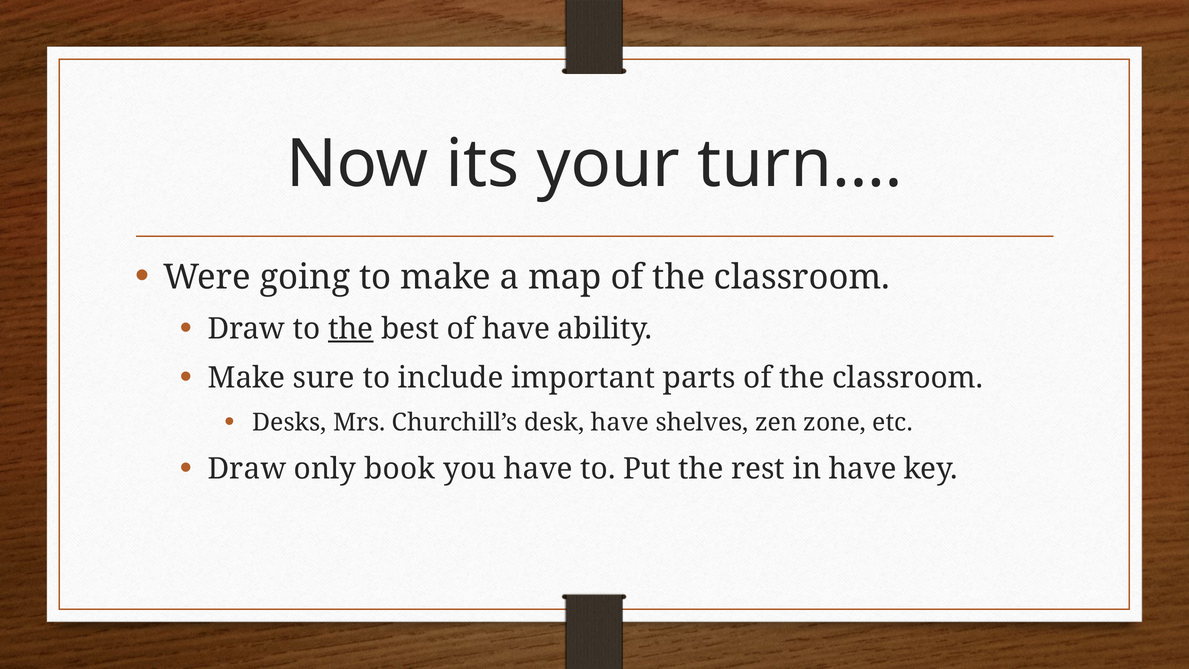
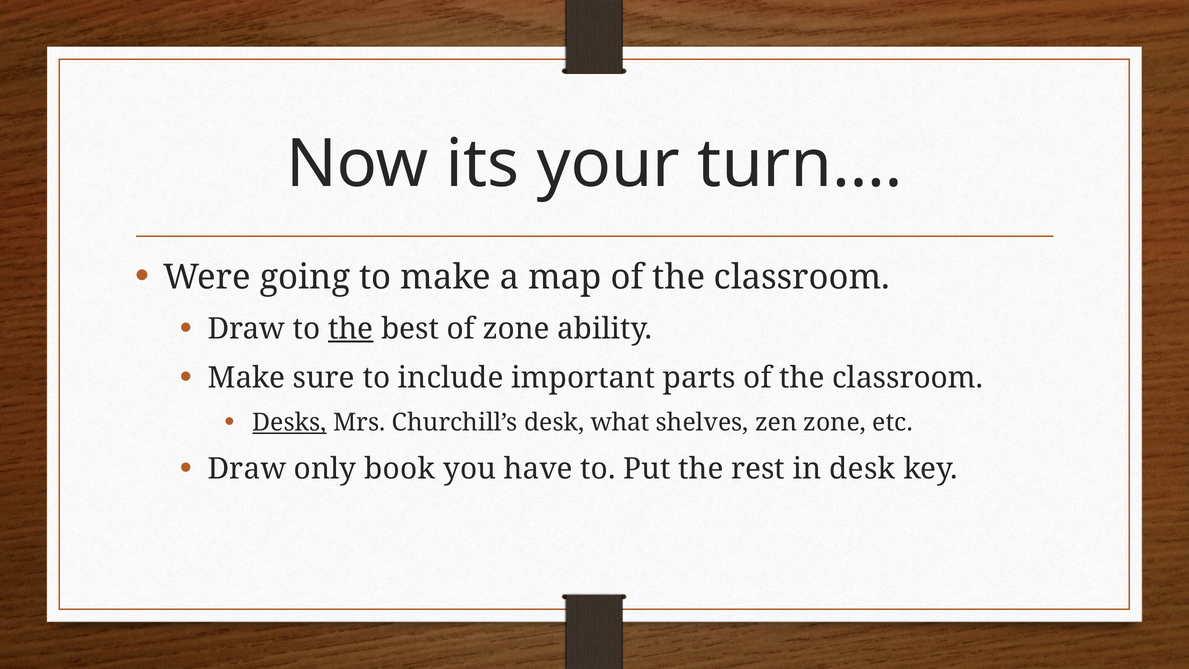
of have: have -> zone (516, 329)
Desks underline: none -> present (289, 422)
desk have: have -> what (620, 422)
in have: have -> desk (862, 469)
